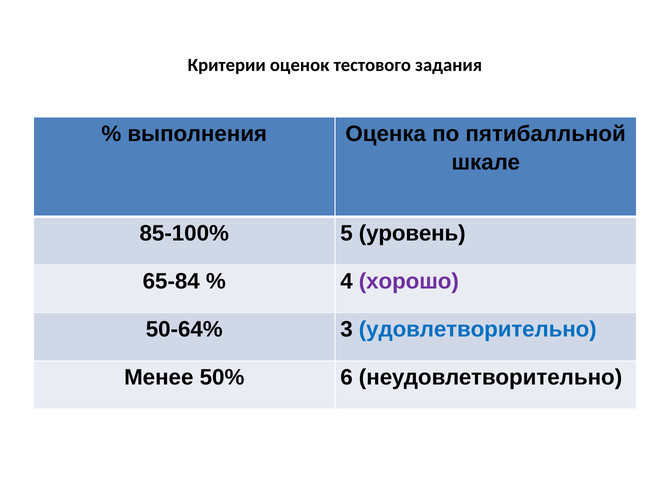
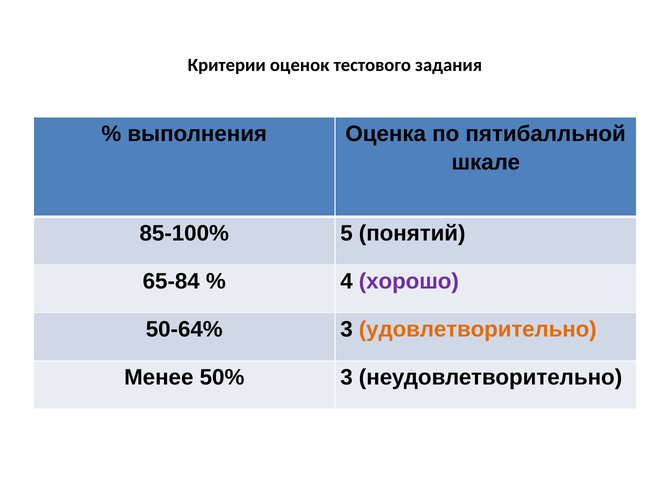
уровень: уровень -> понятий (412, 233)
удовлетворительно colour: blue -> orange (478, 330)
50% 6: 6 -> 3 (347, 378)
